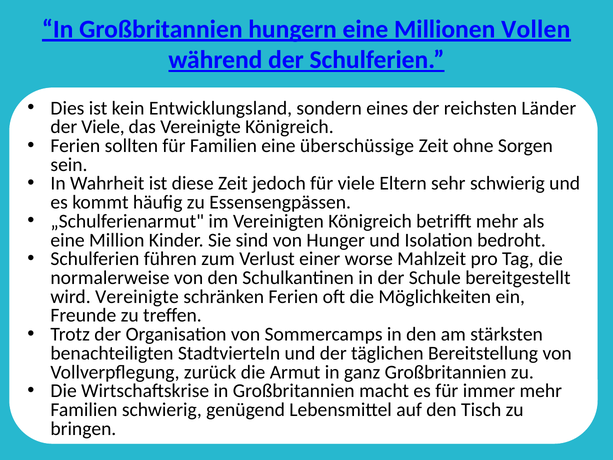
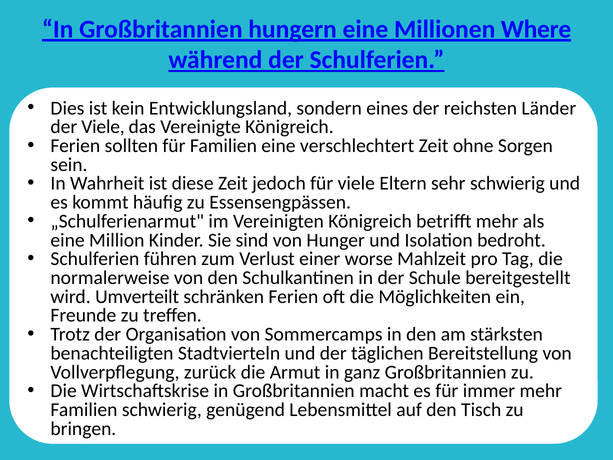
Vollen: Vollen -> Where (536, 29)
überschüssige: überschüssige -> verschlechtert (357, 146)
wird Vereinigte: Vereinigte -> Umverteilt (137, 296)
